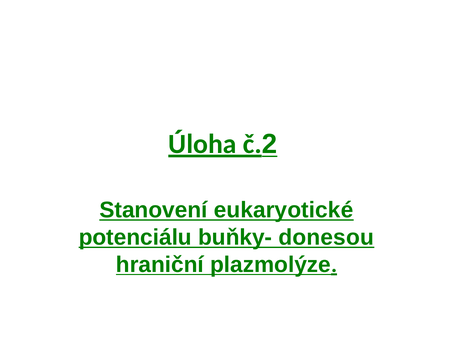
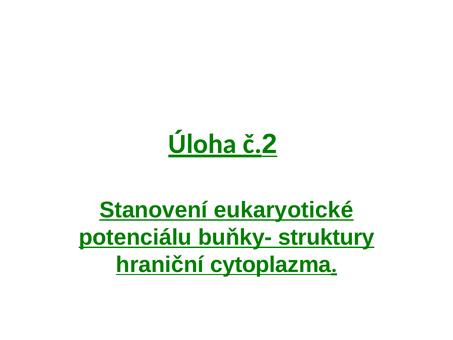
donesou: donesou -> struktury (326, 237)
plazmolýze: plazmolýze -> cytoplazma (271, 264)
